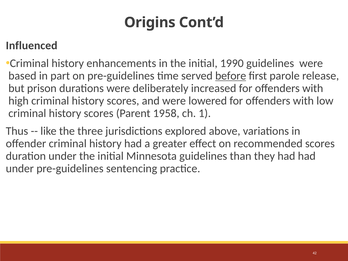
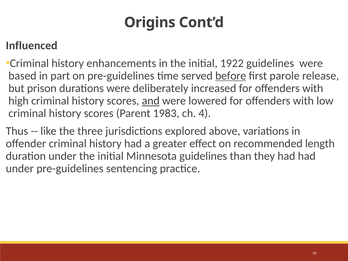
1990: 1990 -> 1922 (232, 63)
and underline: none -> present (151, 101)
1958: 1958 -> 1983 (166, 113)
1: 1 -> 4 (205, 113)
recommended scores: scores -> length (320, 143)
